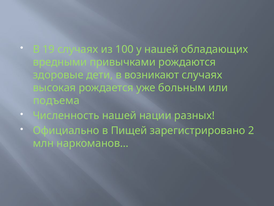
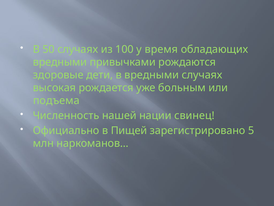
19: 19 -> 50 (49, 49)
у нашей: нашей -> время (161, 49)
в возникают: возникают -> вредными (152, 75)
разных: разных -> свинец (194, 115)
2: 2 -> 5 (251, 130)
